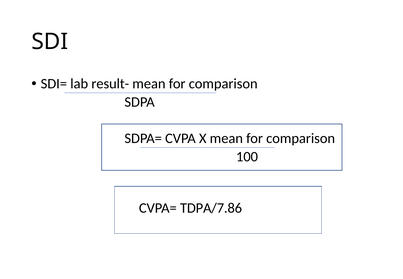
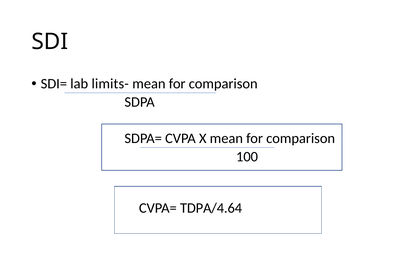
result-: result- -> limits- (110, 84)
TDPA/7.86: TDPA/7.86 -> TDPA/4.64 (211, 208)
